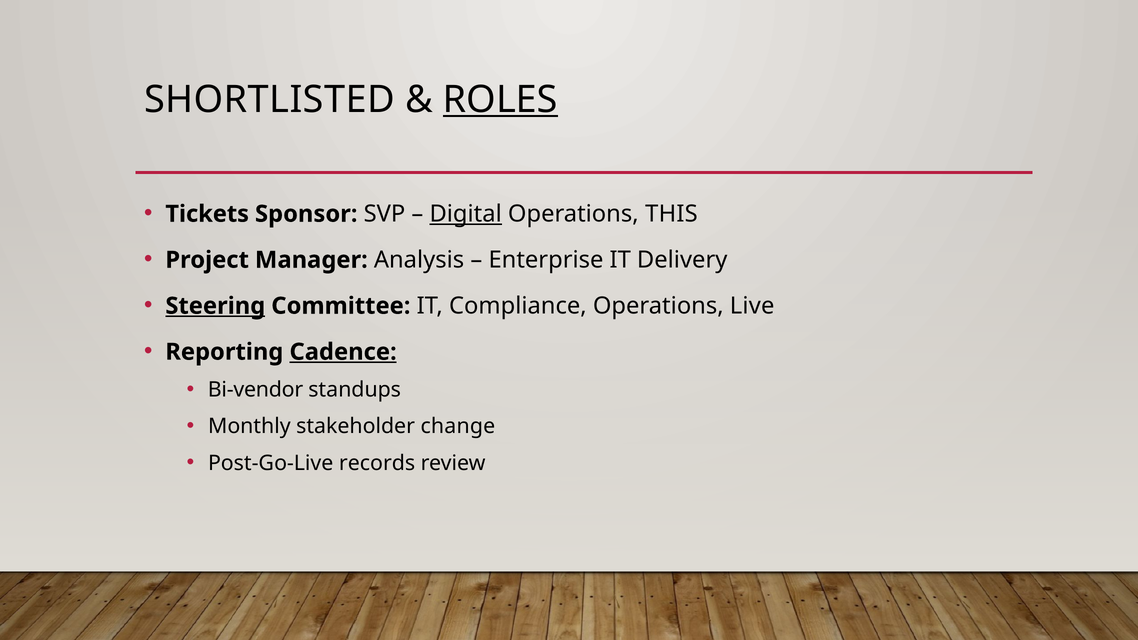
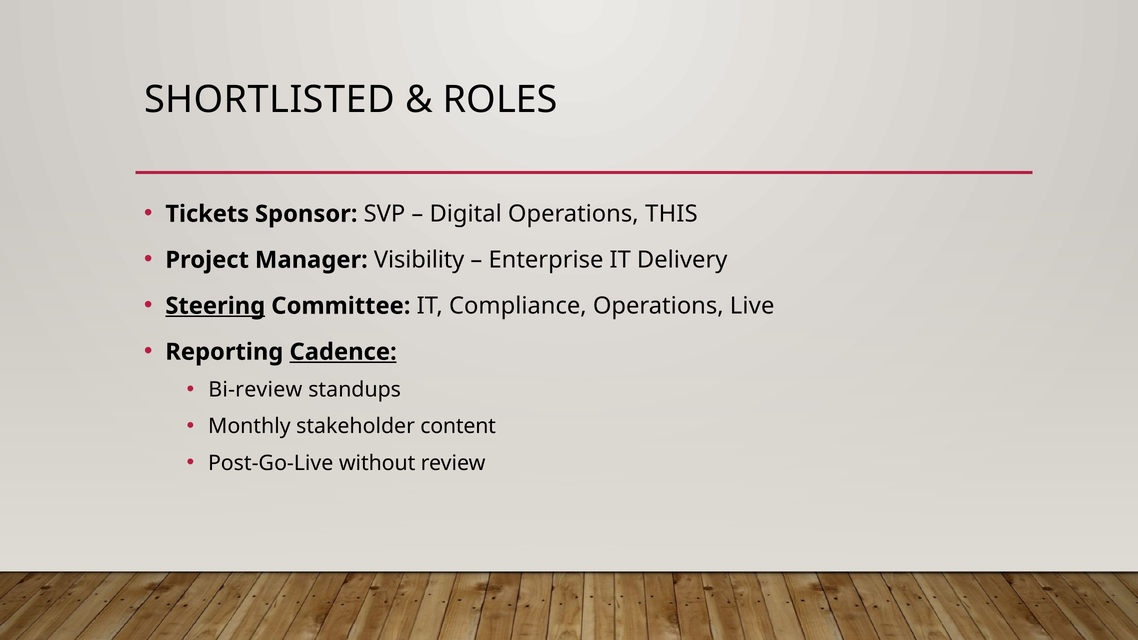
ROLES underline: present -> none (500, 100)
Digital underline: present -> none (466, 214)
Analysis: Analysis -> Visibility (419, 260)
Bi-vendor: Bi-vendor -> Bi-review (255, 390)
change: change -> content (458, 426)
records: records -> without (377, 463)
